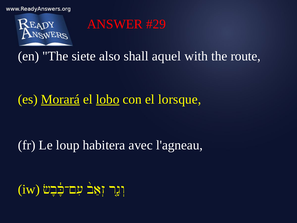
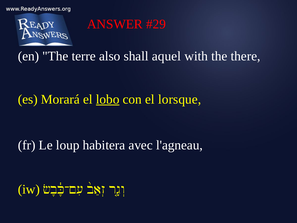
siete: siete -> terre (84, 56)
route: route -> there (246, 56)
Morará underline: present -> none (60, 99)
